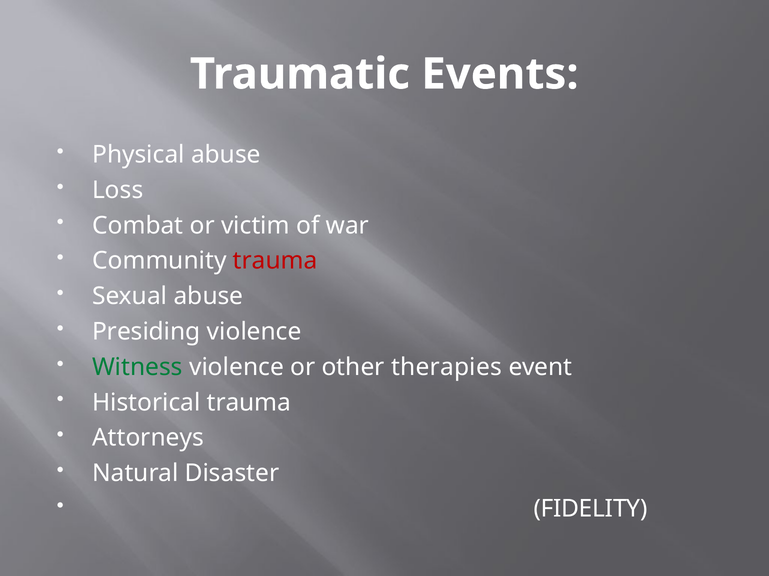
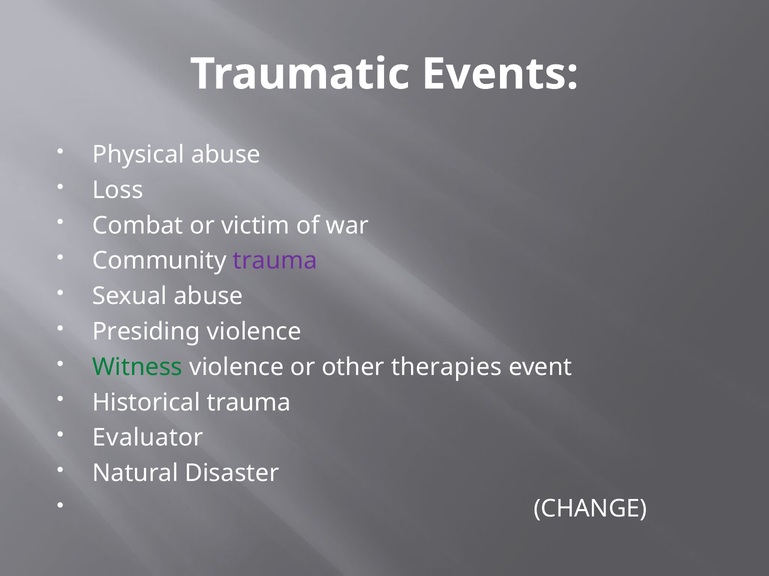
trauma colour: red -> purple (275, 261)
Attorneys: Attorneys -> Evaluator (148, 438)
FIDELITY: FIDELITY -> CHANGE (590, 509)
